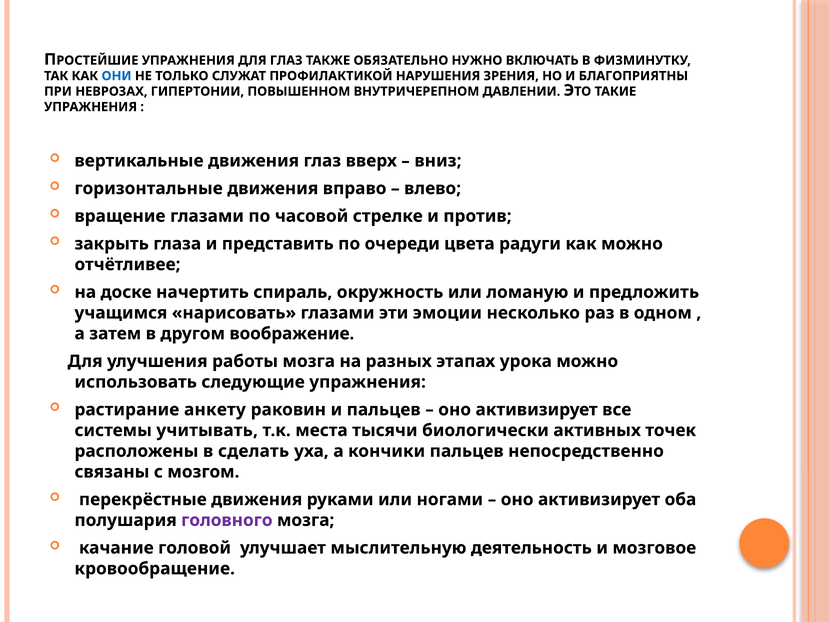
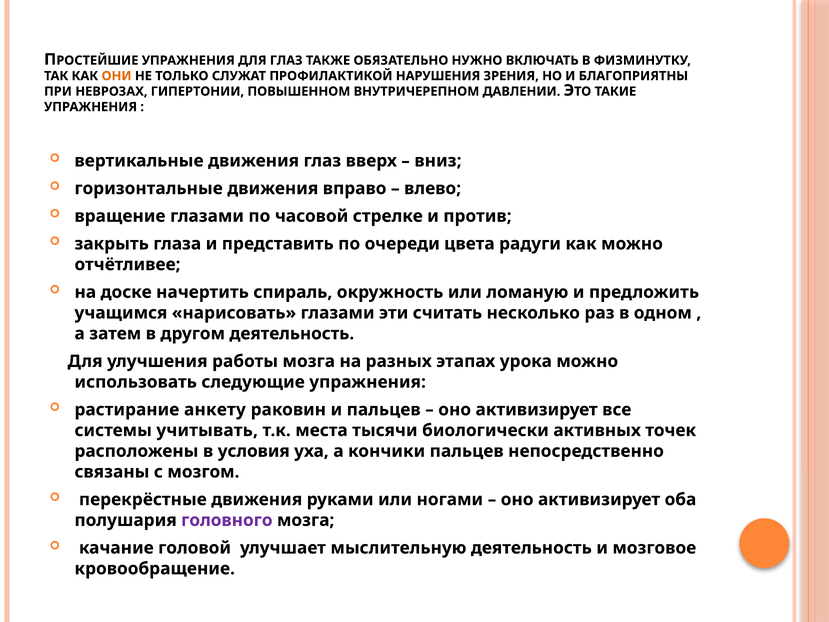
ОНИ colour: blue -> orange (117, 76)
эмоции: эмоции -> считать (447, 313)
другом воображение: воображение -> деятельность (292, 333)
сделать: сделать -> условия (254, 451)
